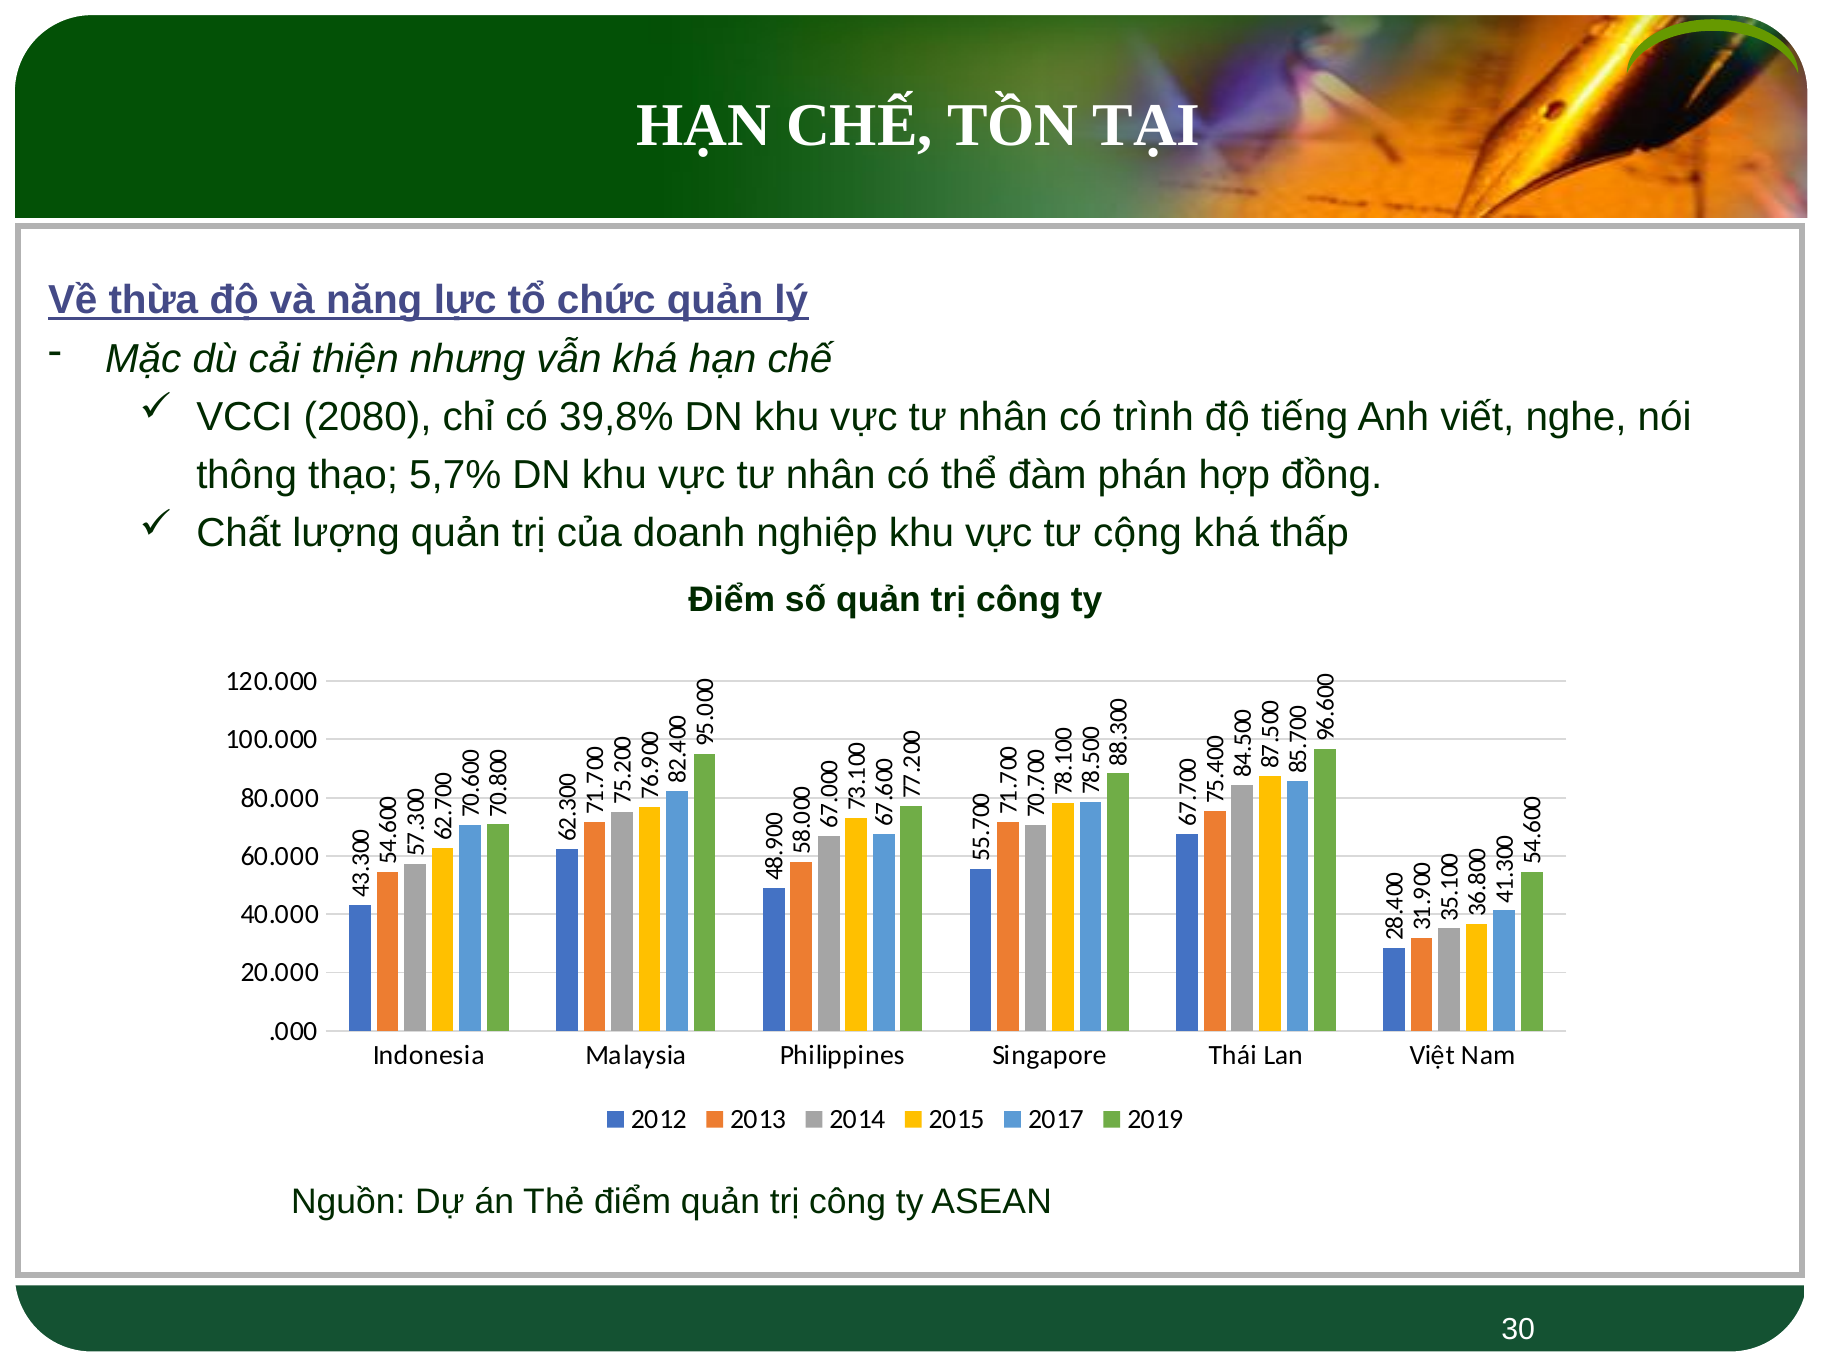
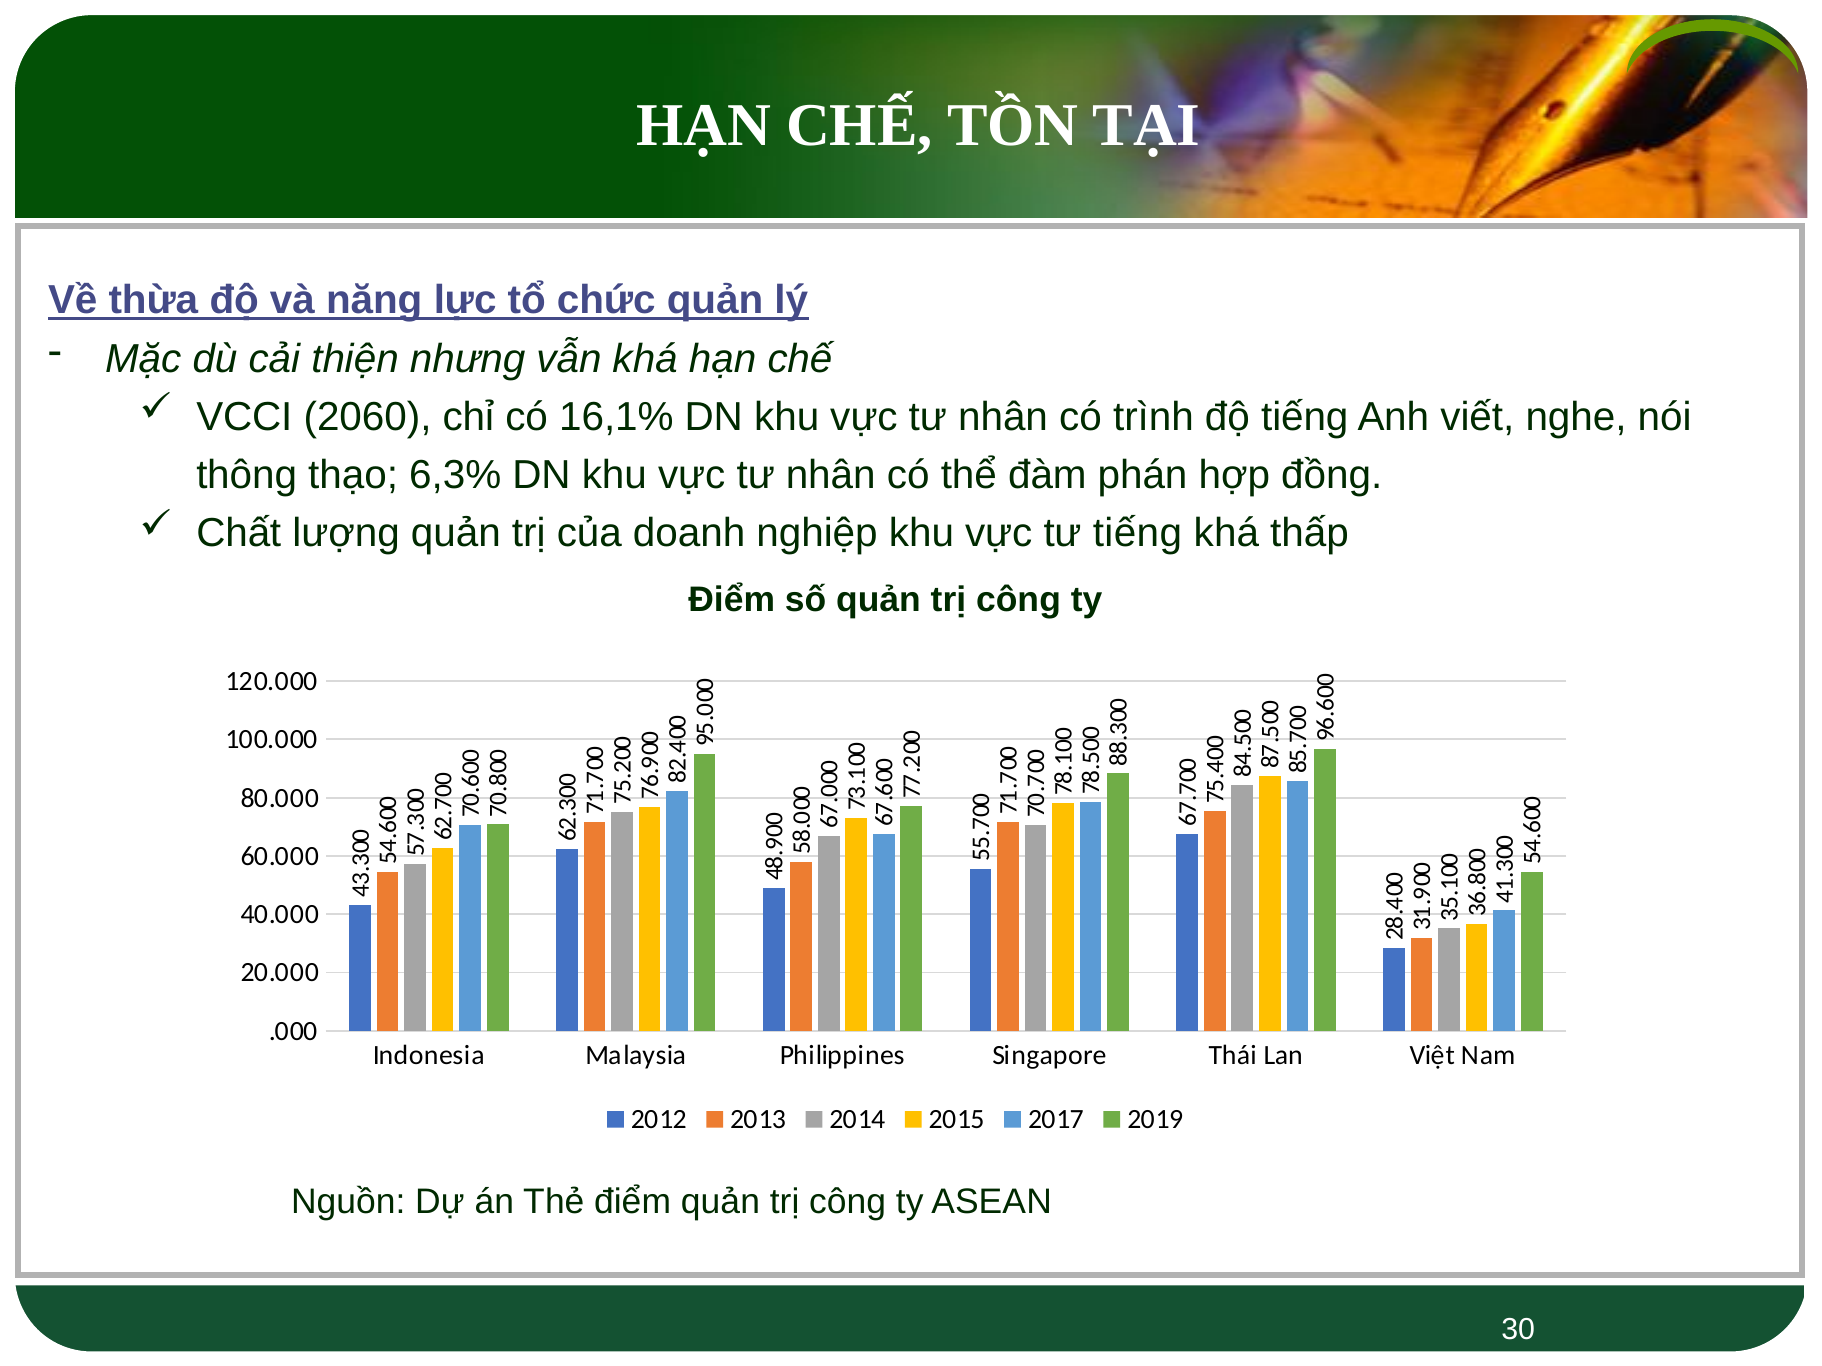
2080: 2080 -> 2060 (368, 417)
39,8%: 39,8% -> 16,1% (616, 417)
5,7%: 5,7% -> 6,3% (455, 475)
tư cộng: cộng -> tiếng (1137, 534)
